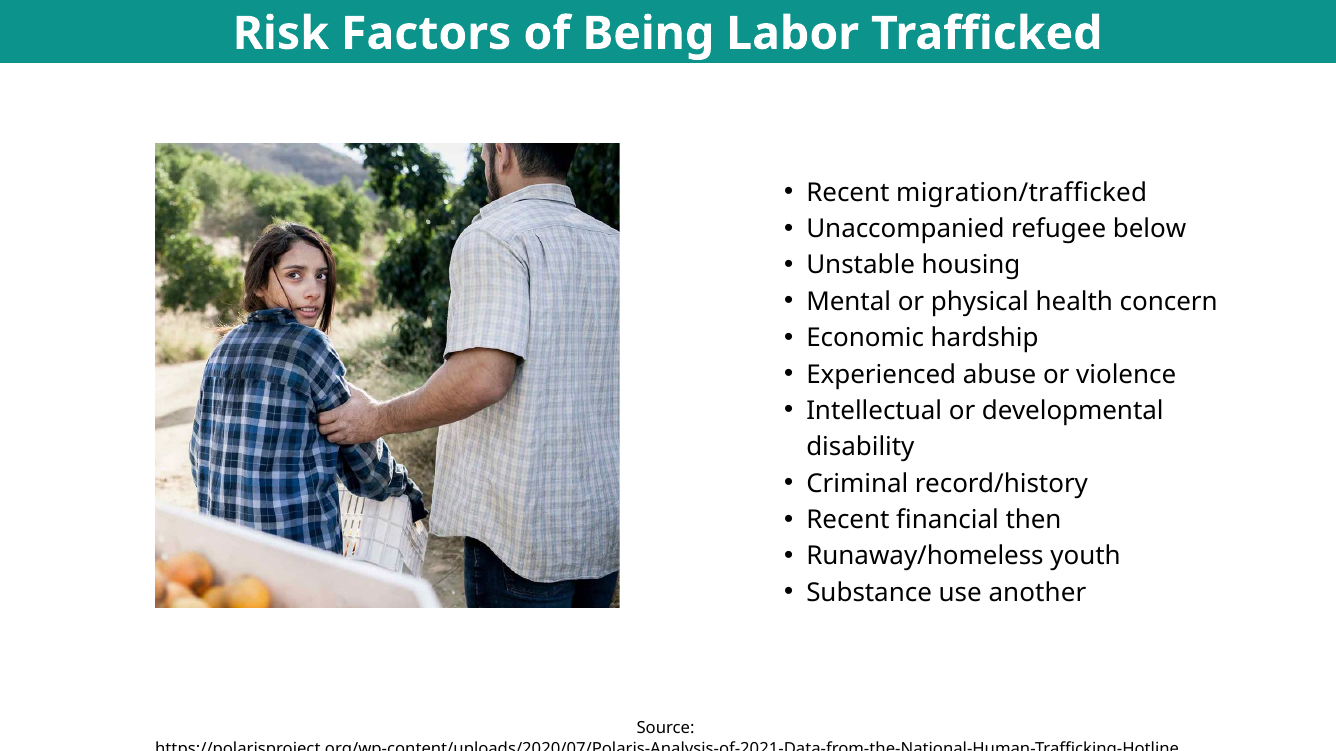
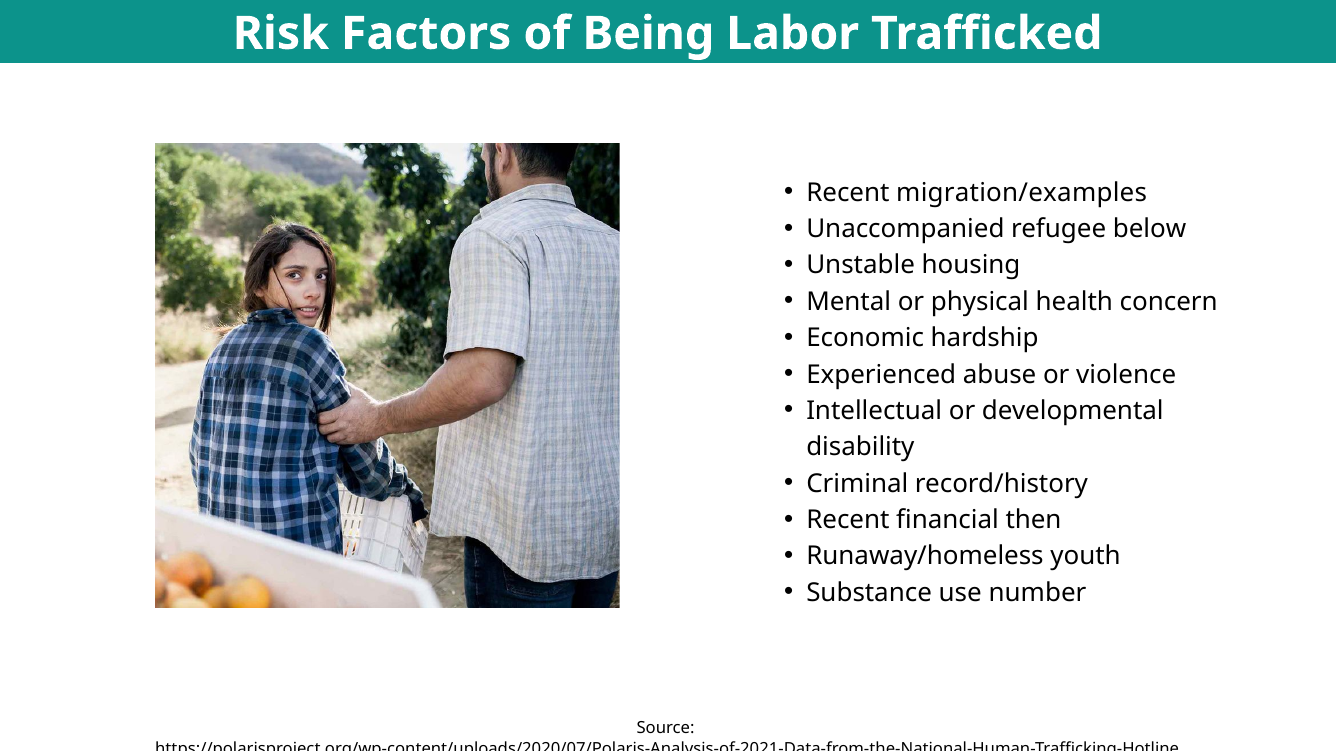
migration/trafficked: migration/trafficked -> migration/examples (1022, 193)
another: another -> number (1038, 593)
